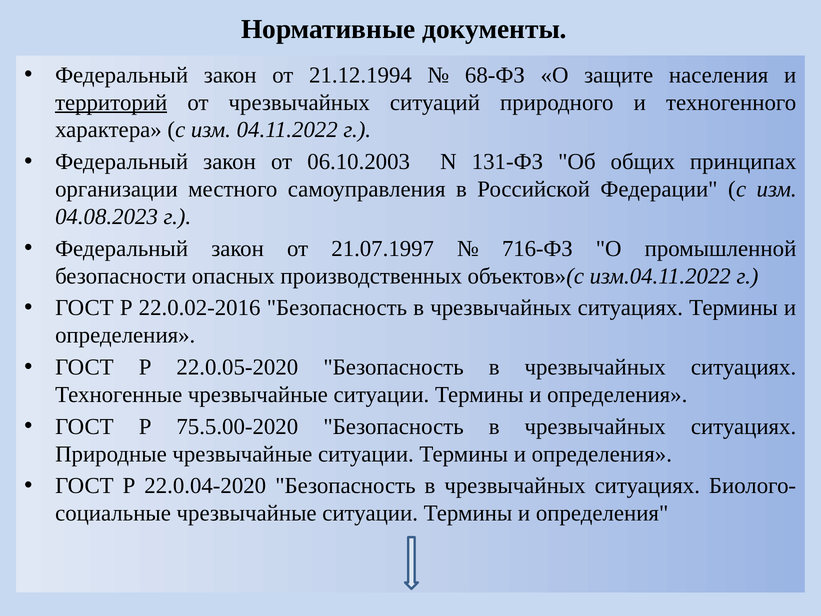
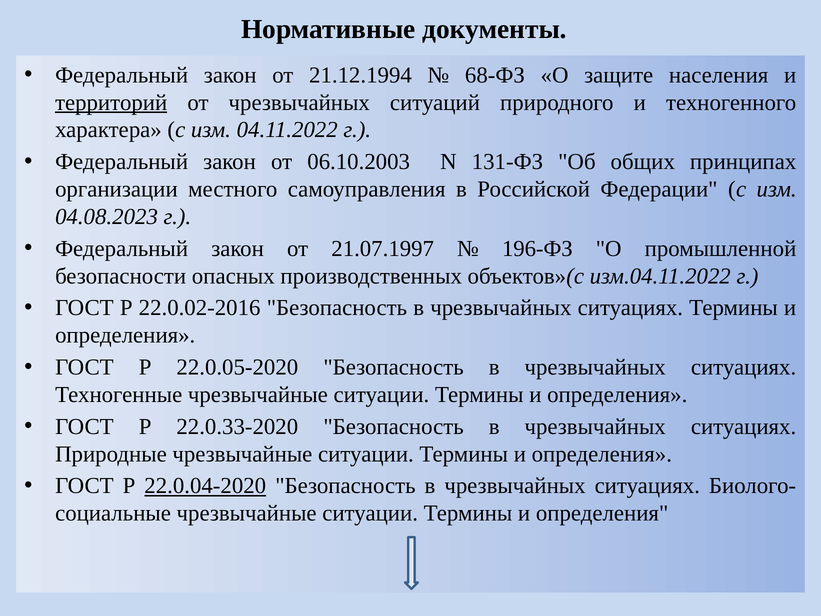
716-ФЗ: 716-ФЗ -> 196-ФЗ (537, 248)
75.5.00-2020: 75.5.00-2020 -> 22.0.33-2020 (237, 426)
22.0.04-2020 underline: none -> present (205, 486)
